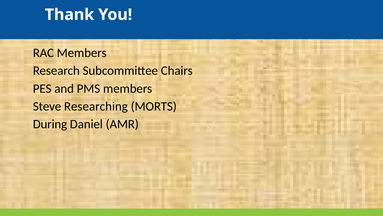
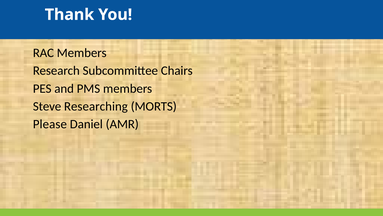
During: During -> Please (50, 124)
